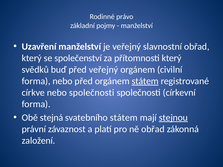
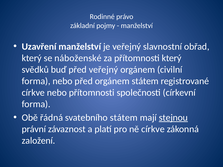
společenství: společenství -> náboženské (78, 58)
státem underline: present -> none (145, 81)
nebo společnosti: společnosti -> přítomnosti (92, 93)
stejná: stejná -> řádná (52, 118)
ně obřad: obřad -> církve (153, 129)
